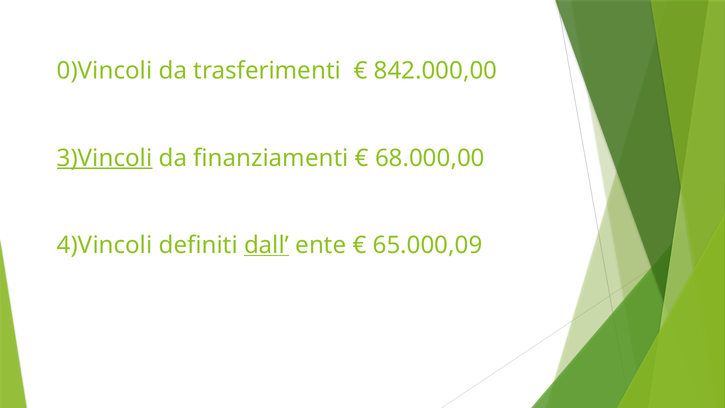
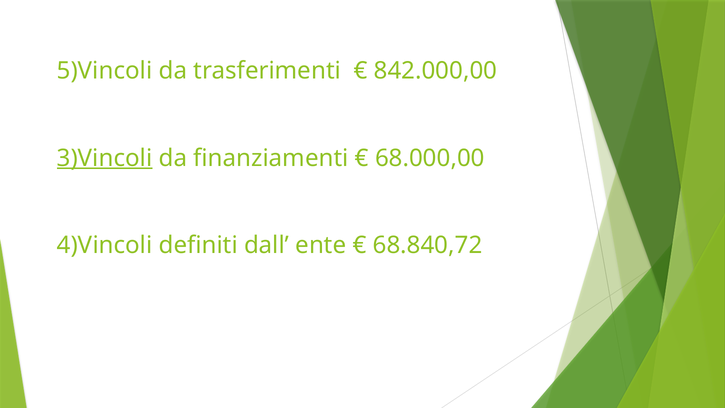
0)Vincoli: 0)Vincoli -> 5)Vincoli (105, 71)
dall underline: present -> none (267, 245)
65.000,09: 65.000,09 -> 68.840,72 (428, 245)
